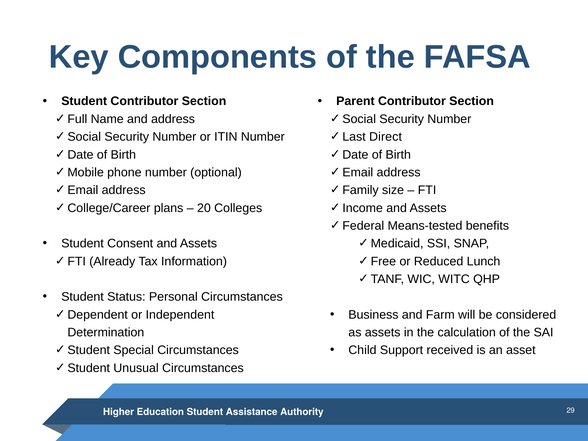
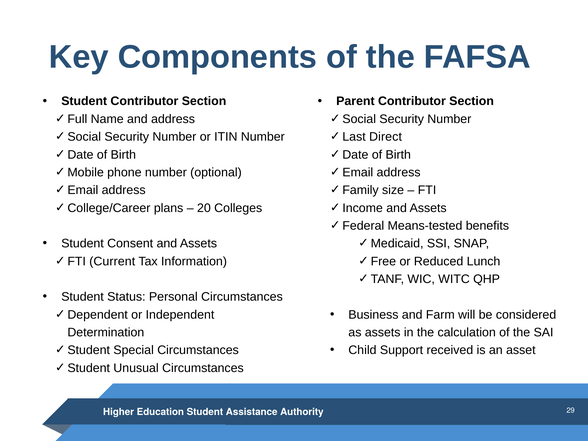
Already: Already -> Current (112, 261)
